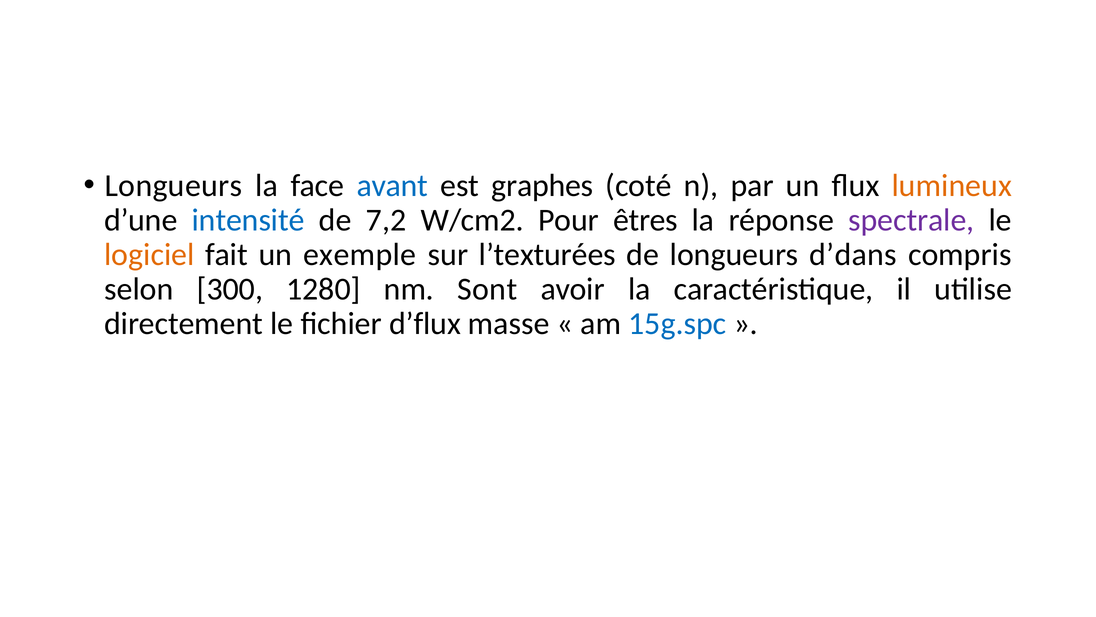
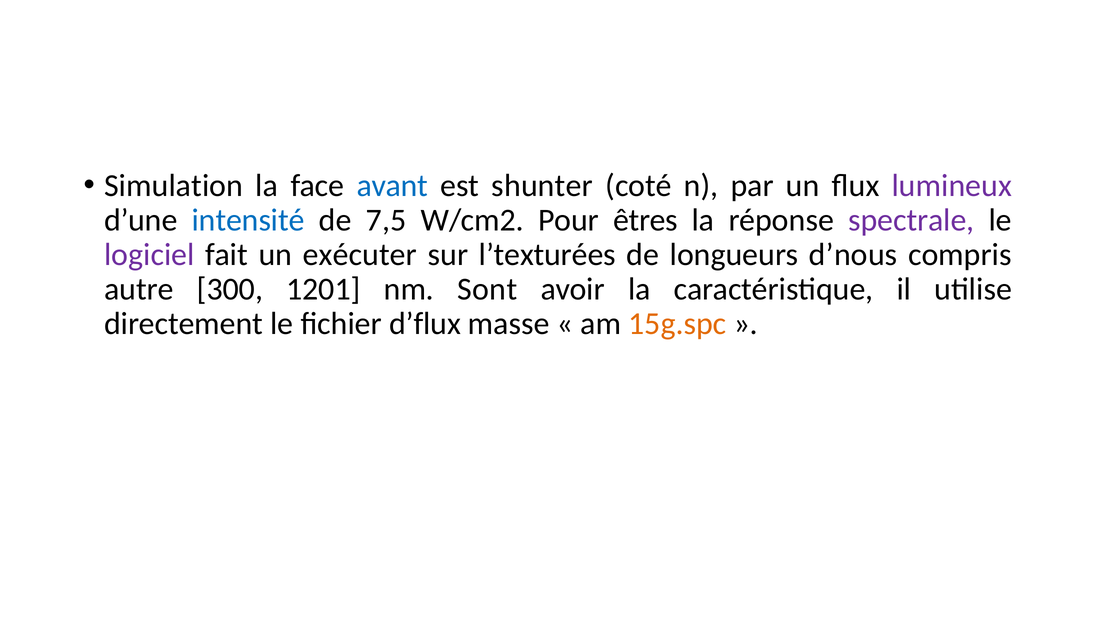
Longueurs: Longueurs -> Simulation (174, 185)
graphes: graphes -> shunter (542, 185)
lumineux colour: orange -> purple (952, 185)
7,2: 7,2 -> 7,5 (386, 220)
logiciel colour: orange -> purple (149, 254)
exemple: exemple -> exécuter (360, 254)
d’dans: d’dans -> d’nous (853, 254)
selon: selon -> autre (139, 289)
1280: 1280 -> 1201 (323, 289)
15g.spc colour: blue -> orange (677, 323)
